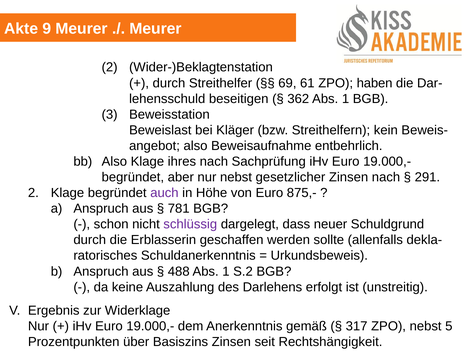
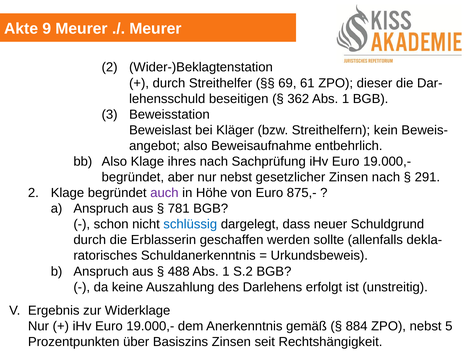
haben: haben -> dieser (375, 83)
schlüssig colour: purple -> blue (190, 224)
317: 317 -> 884 (357, 326)
